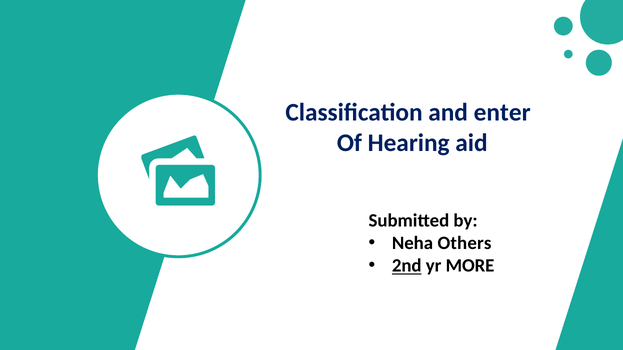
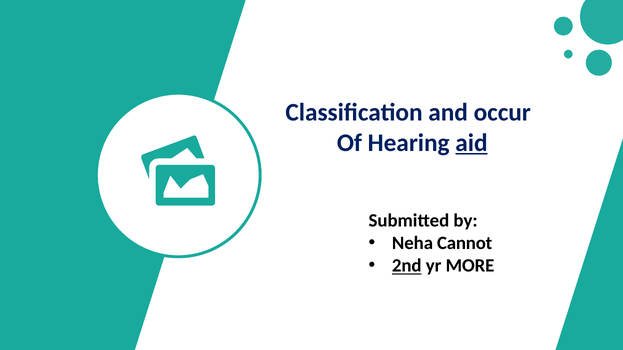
enter: enter -> occur (502, 113)
aid underline: none -> present (471, 143)
Others: Others -> Cannot (465, 243)
